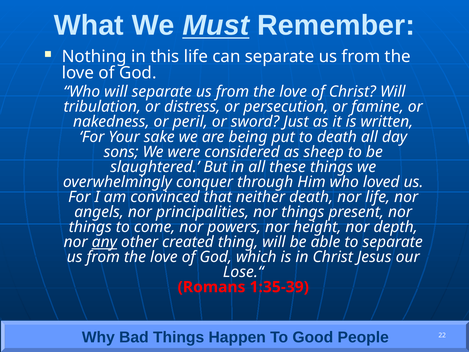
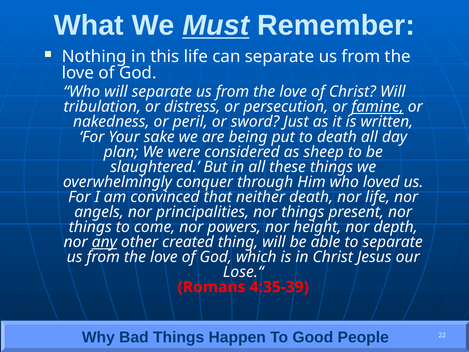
famine underline: none -> present (378, 107)
sons: sons -> plan (121, 152)
1:35-39: 1:35-39 -> 4:35-39 (279, 287)
